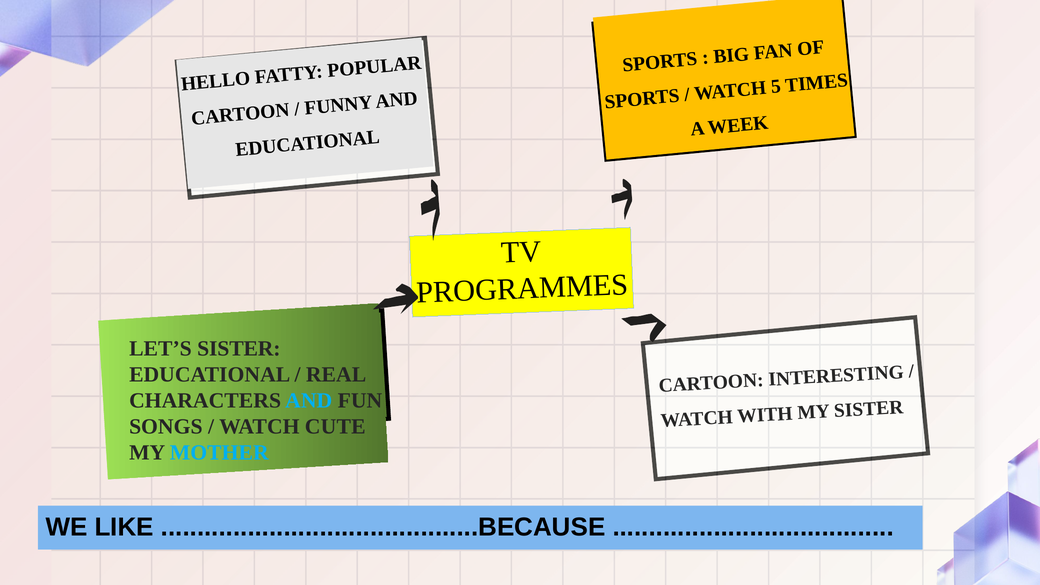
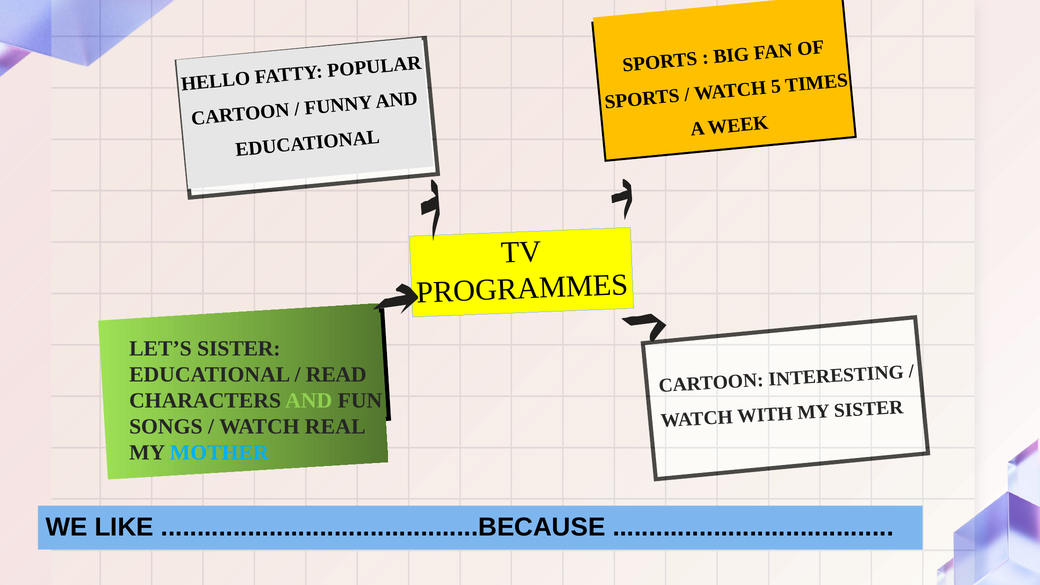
REAL: REAL -> READ (336, 375)
AND colour: light blue -> light green (309, 401)
CUTE: CUTE -> REAL (335, 427)
